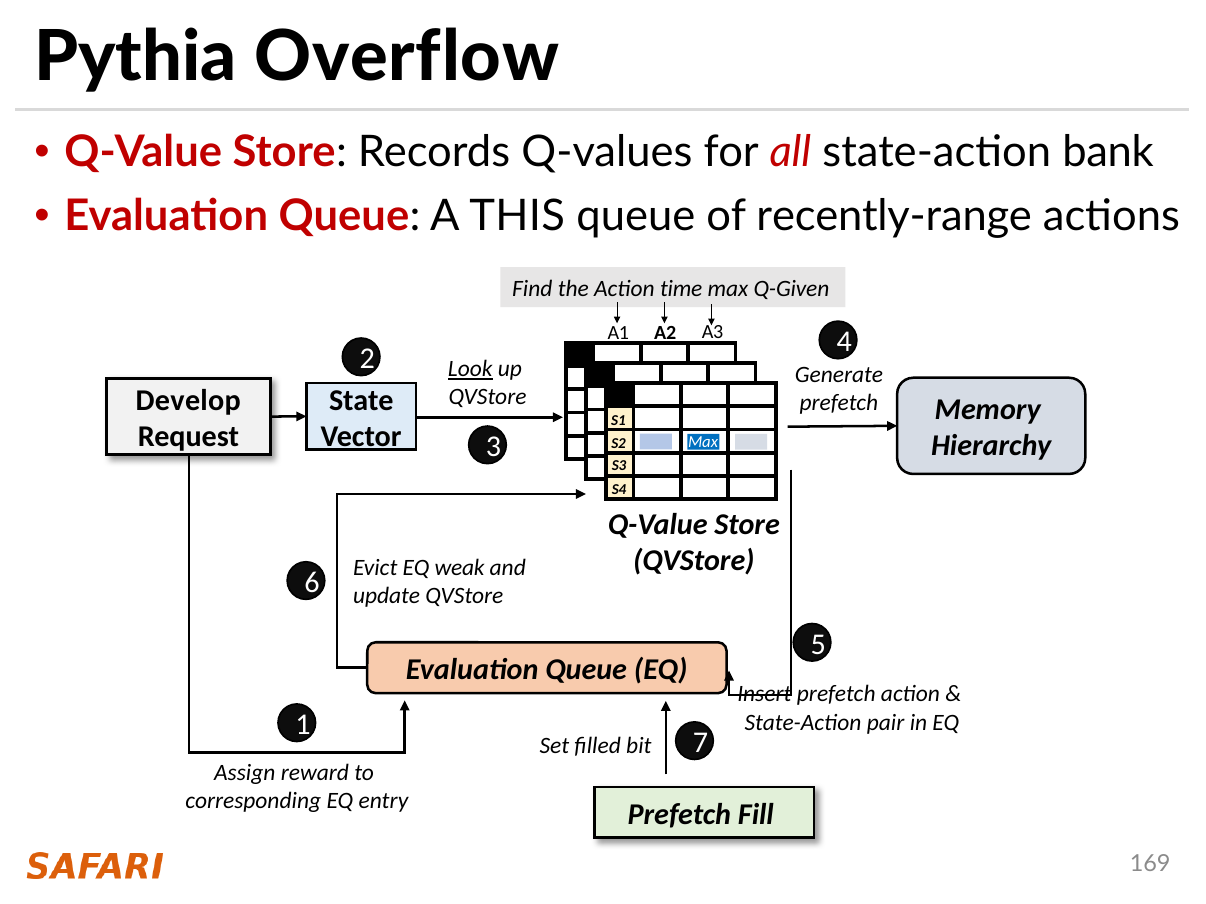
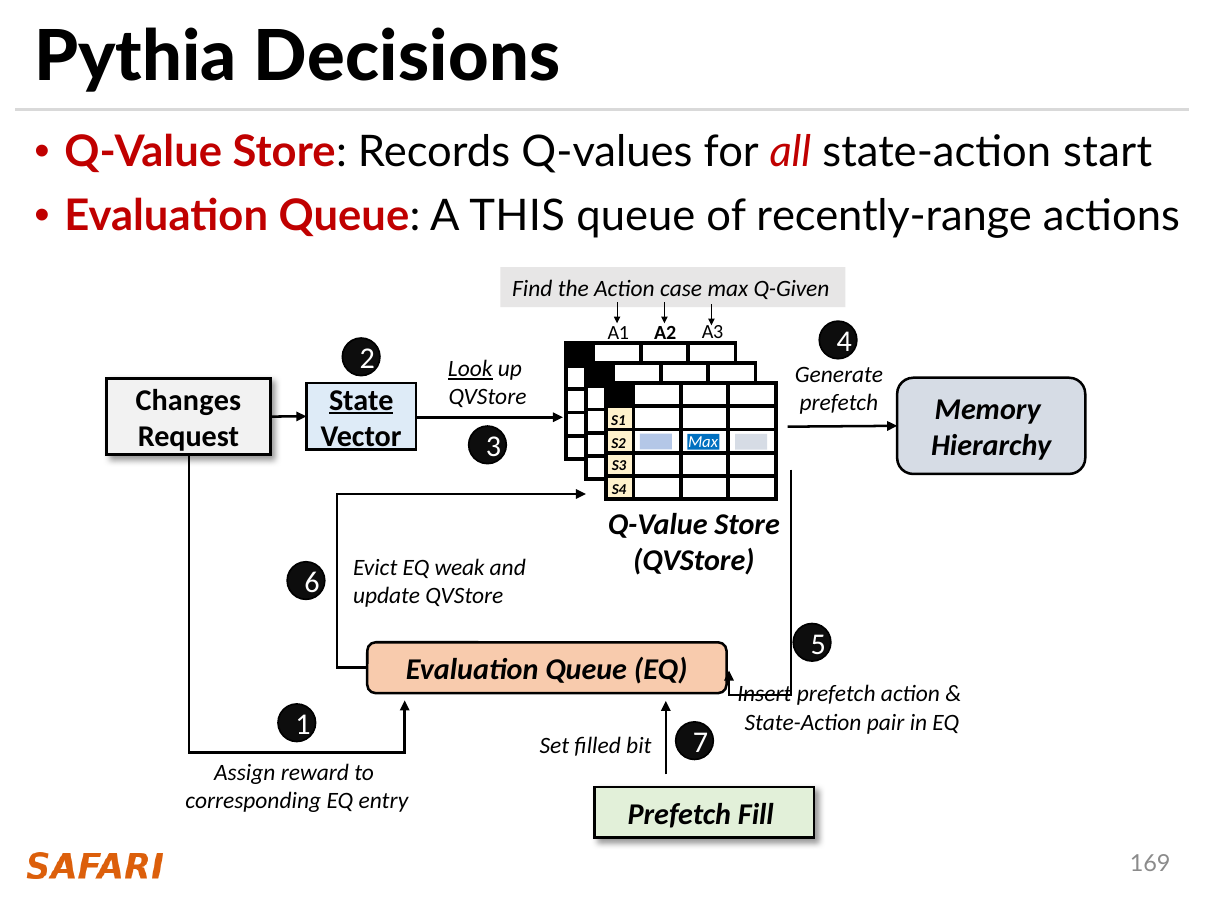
Overflow: Overflow -> Decisions (407, 57)
bank: bank -> start (1108, 153)
time: time -> case (681, 289)
State underline: none -> present (361, 401)
Develop: Develop -> Changes (188, 401)
